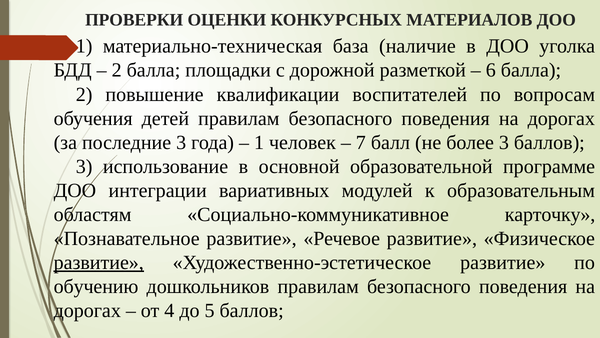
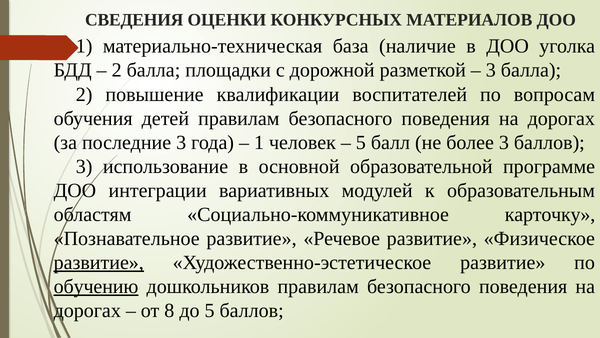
ПРОВЕРКИ: ПРОВЕРКИ -> СВЕДЕНИЯ (134, 20)
6: 6 -> 3 (491, 70)
7: 7 -> 5 (361, 142)
обучению underline: none -> present (96, 286)
4: 4 -> 8 (169, 310)
